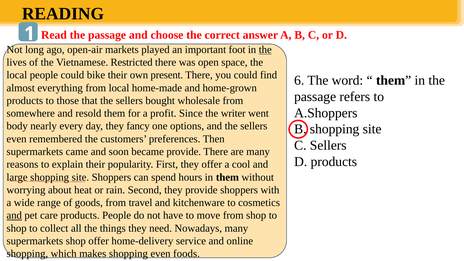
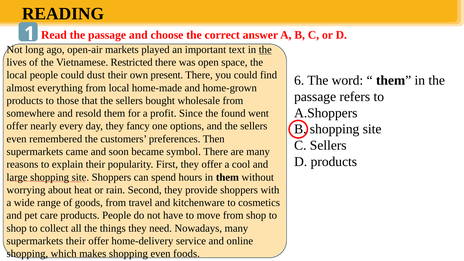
foot: foot -> text (237, 50)
bike: bike -> dust (96, 75)
writer: writer -> found (233, 113)
body: body -> offer (17, 126)
became provide: provide -> symbol (184, 152)
and underline: present -> none (14, 215)
supermarkets shop: shop -> their (76, 241)
